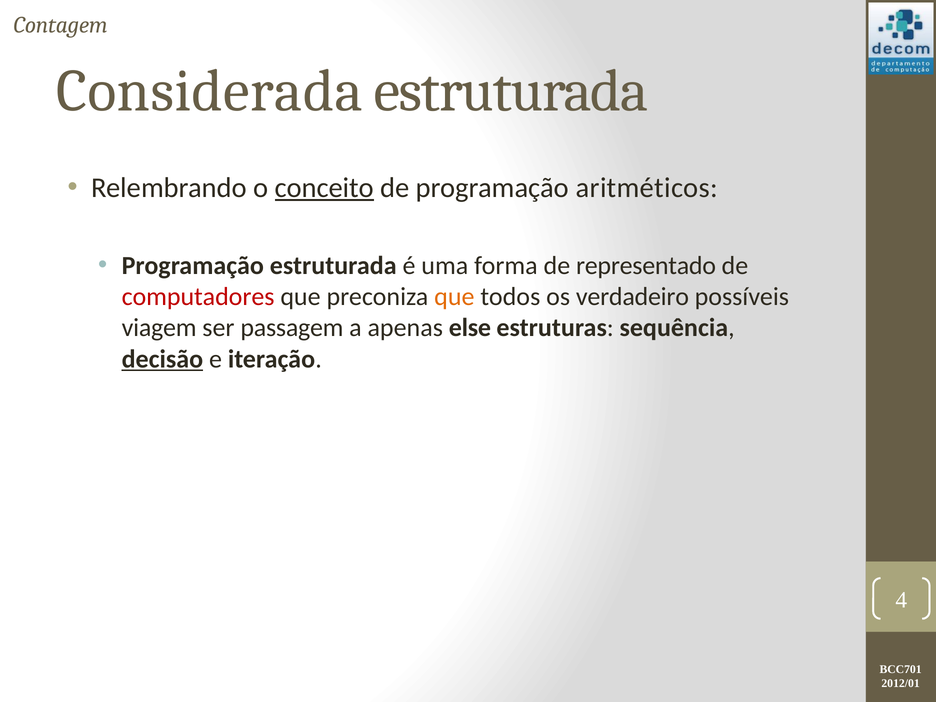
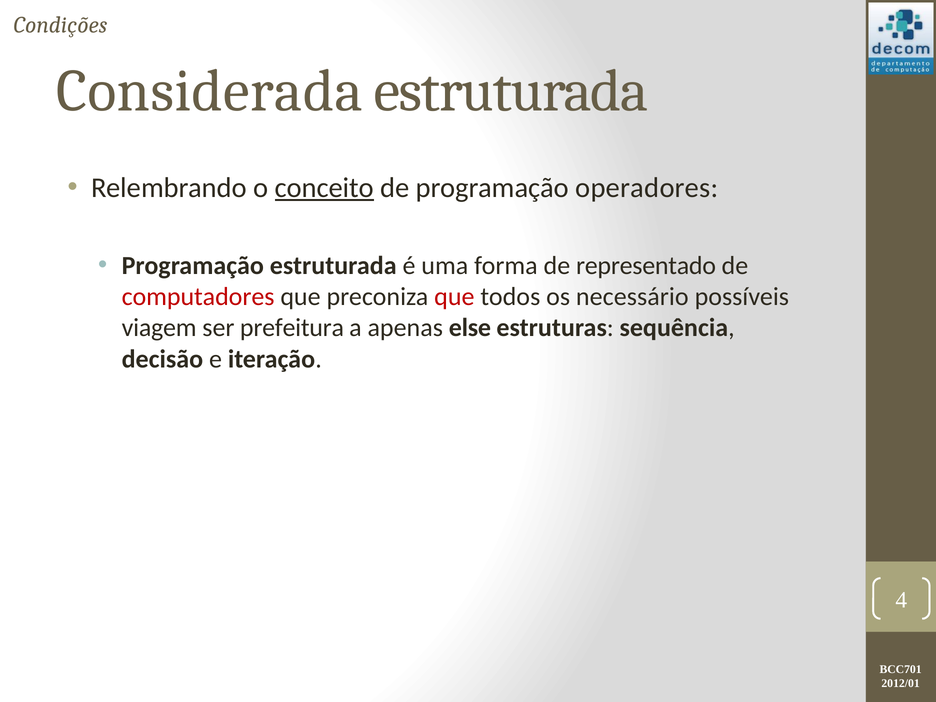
Contagem: Contagem -> Condições (60, 25)
aritméticos: aritméticos -> operadores (647, 188)
que colour: orange -> red (454, 297)
verdadeiro: verdadeiro -> necessário (632, 297)
passagem: passagem -> prefeitura (292, 328)
decisão underline: present -> none (162, 359)
